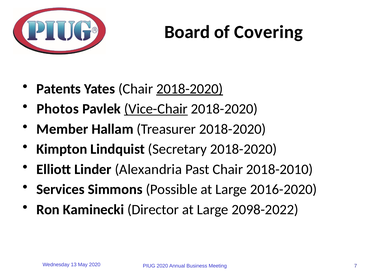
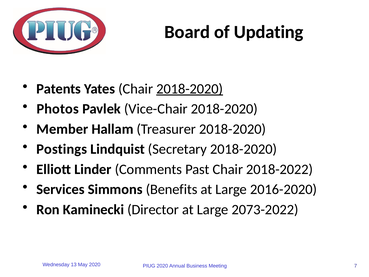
Covering: Covering -> Updating (269, 32)
Vice-Chair underline: present -> none (156, 109)
Kimpton: Kimpton -> Postings (62, 149)
Alexandria: Alexandria -> Comments (148, 169)
2018-2010: 2018-2010 -> 2018-2022 (280, 169)
Possible: Possible -> Benefits (172, 189)
2098-2022: 2098-2022 -> 2073-2022 (265, 209)
